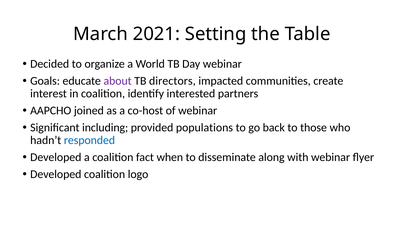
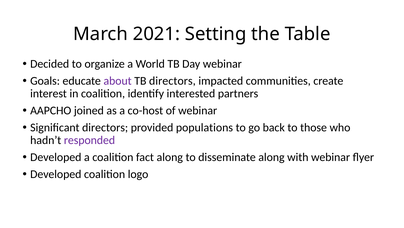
Significant including: including -> directors (105, 127)
responded colour: blue -> purple (89, 140)
fact when: when -> along (170, 157)
